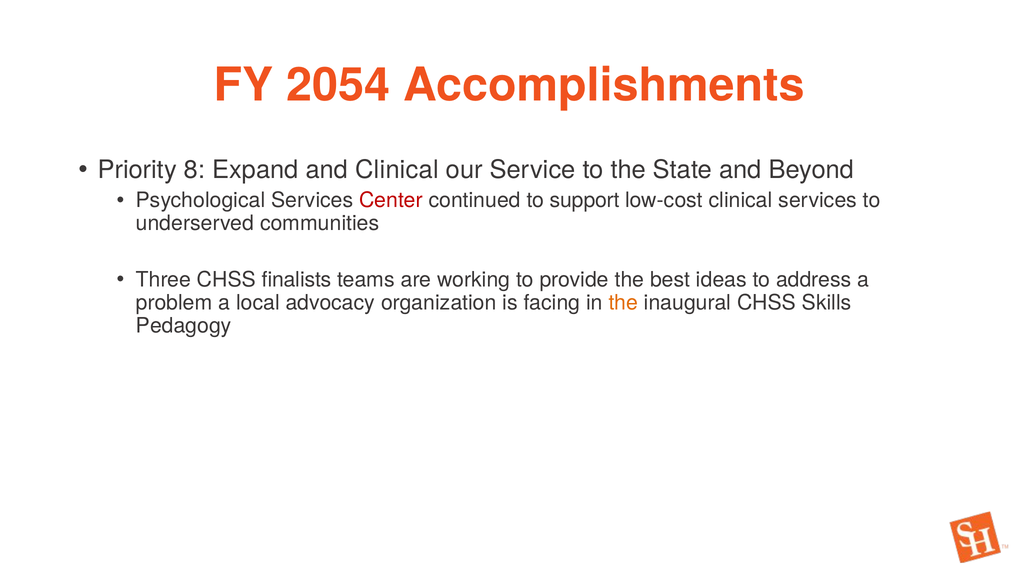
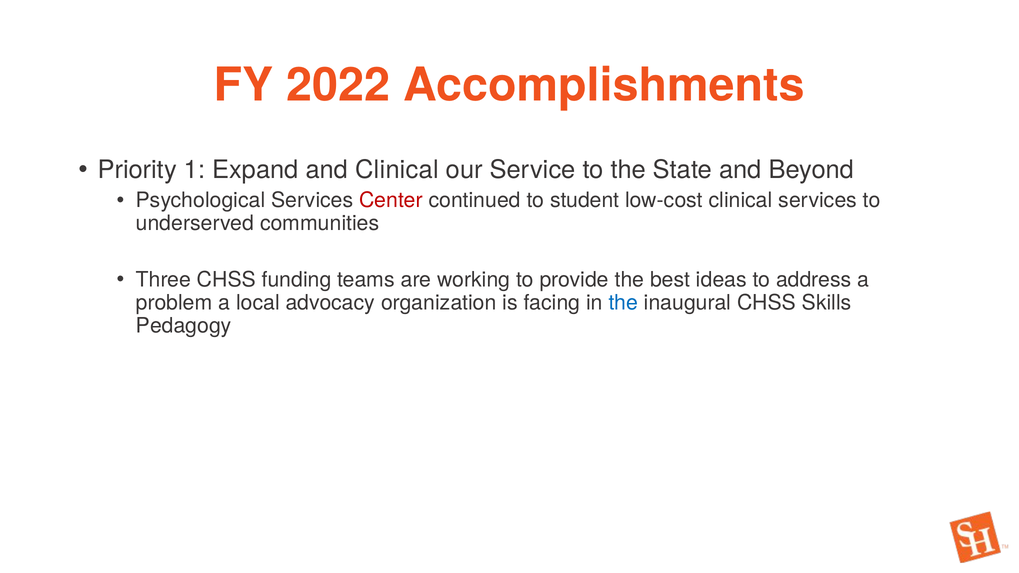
2054: 2054 -> 2022 (338, 86)
8: 8 -> 1 (194, 170)
support: support -> student (585, 201)
finalists: finalists -> funding (297, 280)
the colour: orange -> blue (623, 303)
